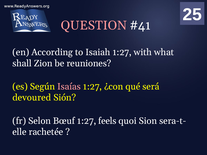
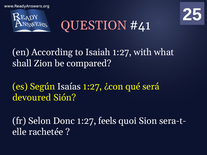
reuniones: reuniones -> compared (89, 63)
Isaías colour: pink -> white (69, 87)
Bœuf: Bœuf -> Donc (64, 121)
